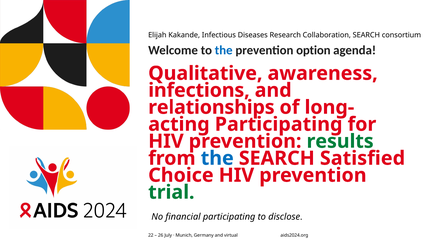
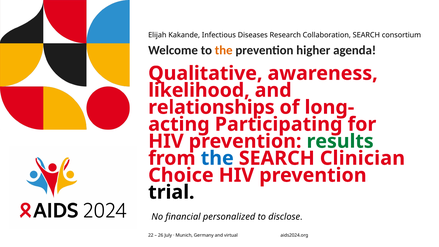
the colour: blue -> orange (224, 50)
option: option -> higher (313, 50)
infections: infections -> likelihood (199, 90)
Satisfied: Satisfied -> Clinician (362, 158)
trial colour: green -> black (171, 192)
financial participating: participating -> personalized (229, 217)
